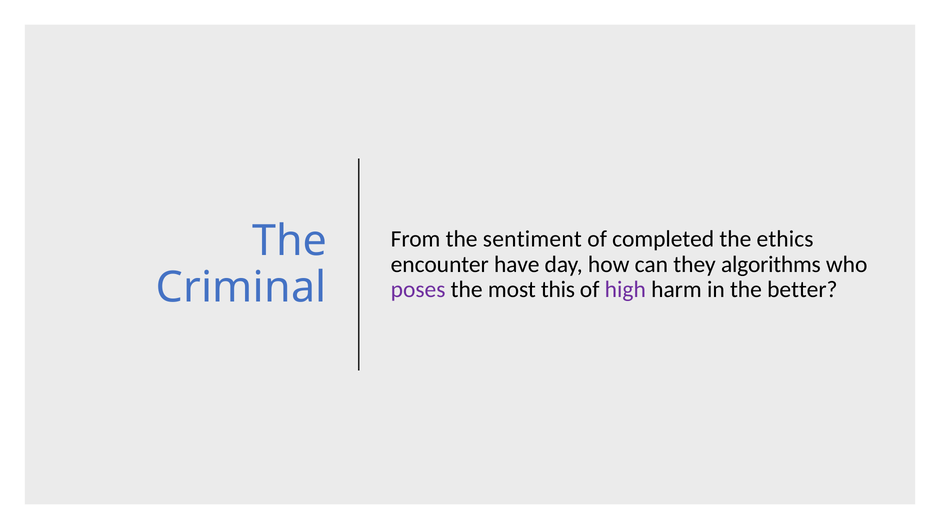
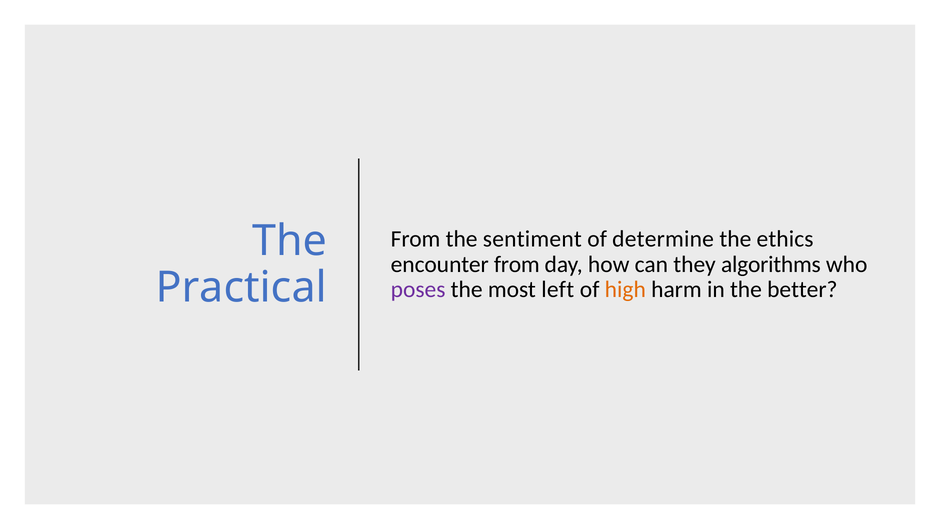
completed: completed -> determine (663, 239)
encounter have: have -> from (517, 264)
Criminal: Criminal -> Practical (241, 287)
this: this -> left (558, 290)
high colour: purple -> orange (625, 290)
